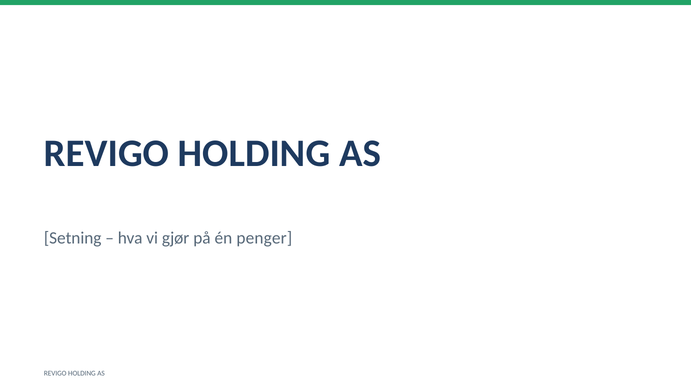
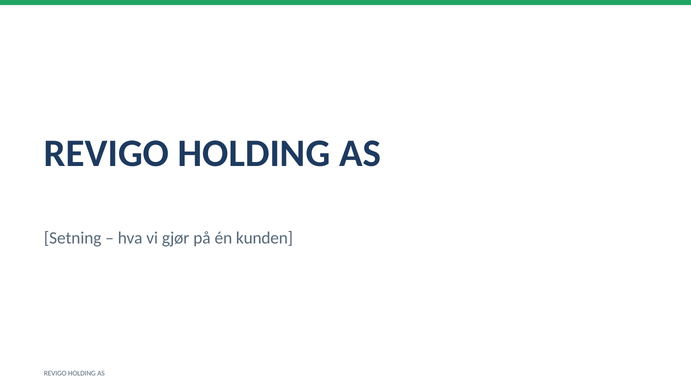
penger: penger -> kunden (264, 238)
